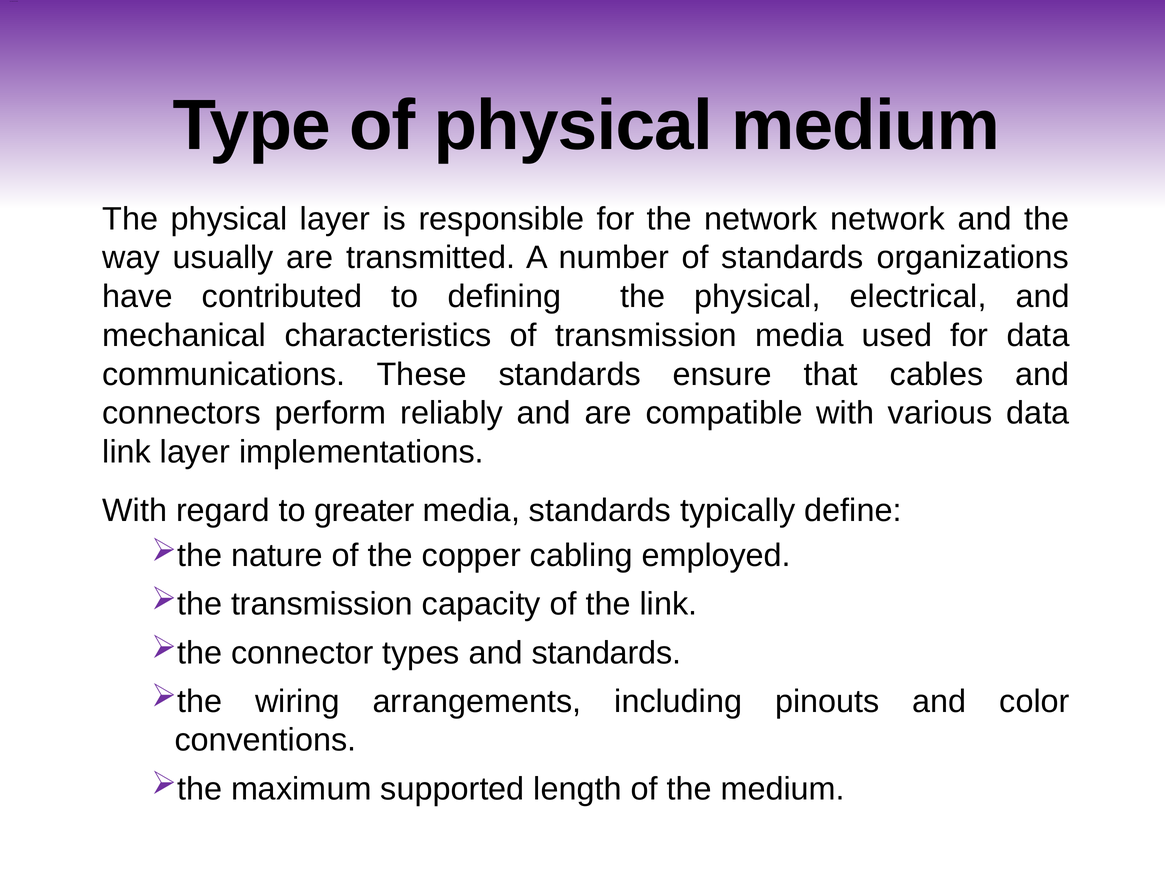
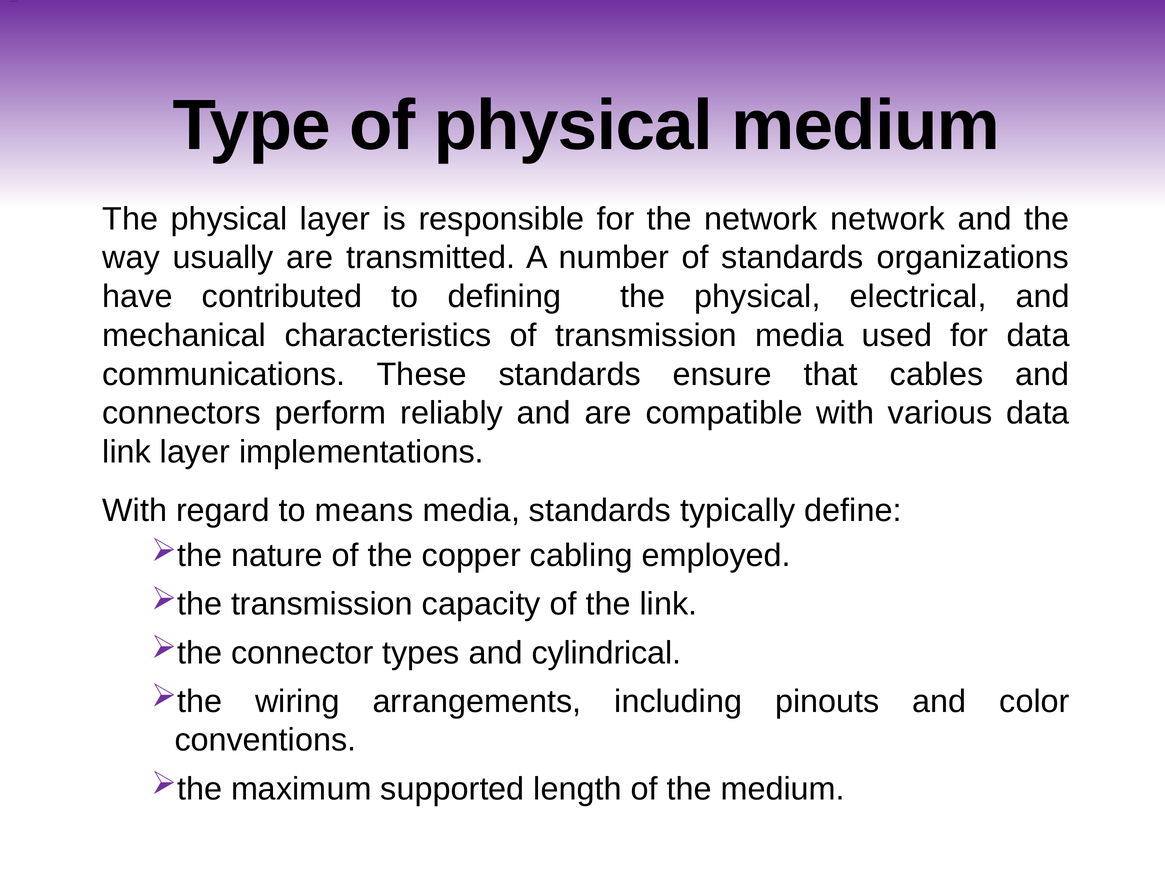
greater: greater -> means (364, 510)
and standards: standards -> cylindrical (606, 653)
